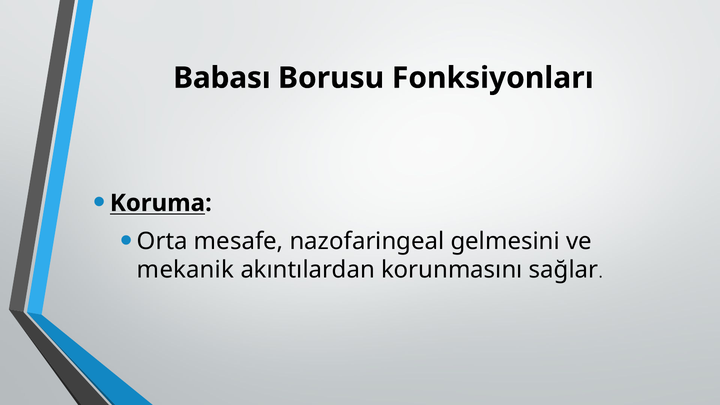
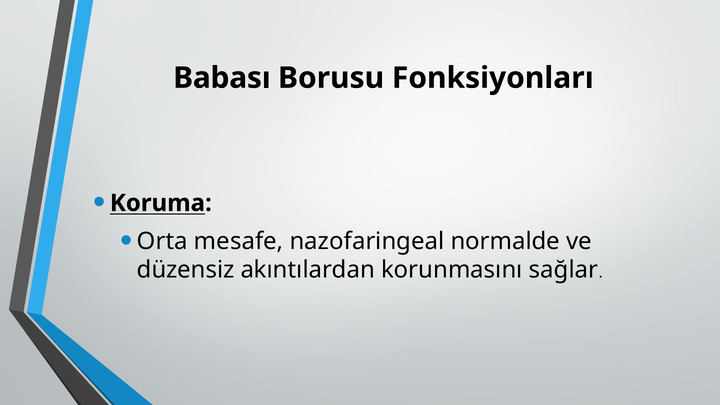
gelmesini: gelmesini -> normalde (505, 241)
mekanik: mekanik -> düzensiz (186, 270)
